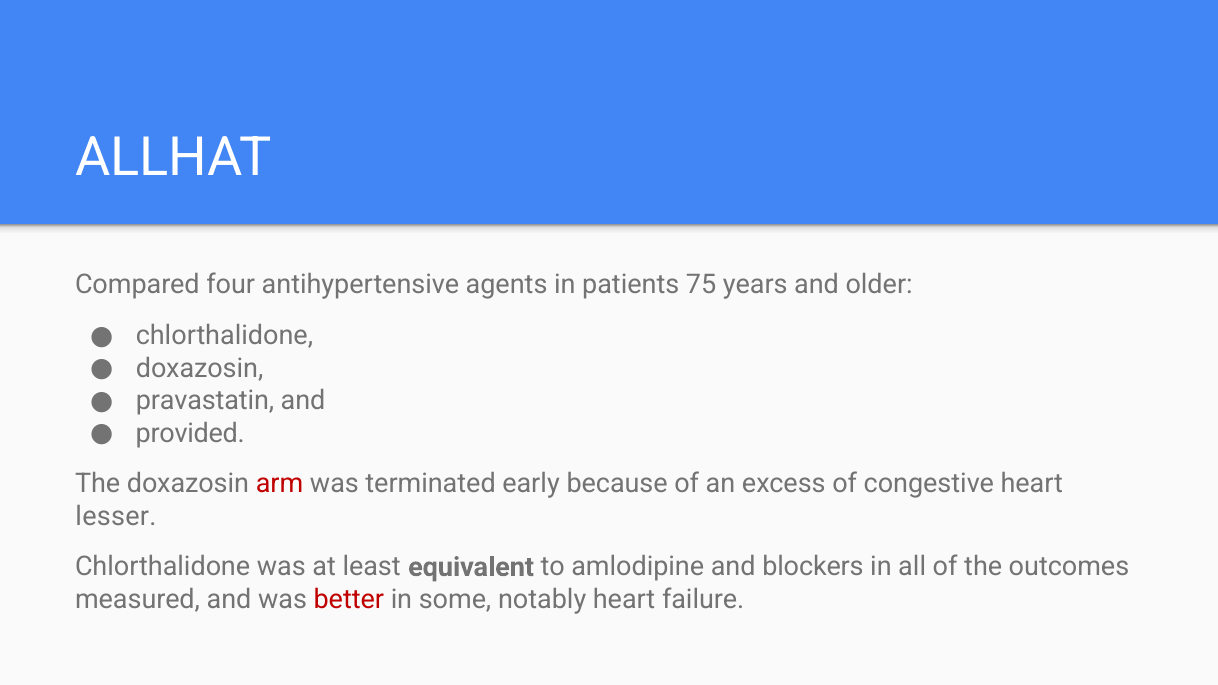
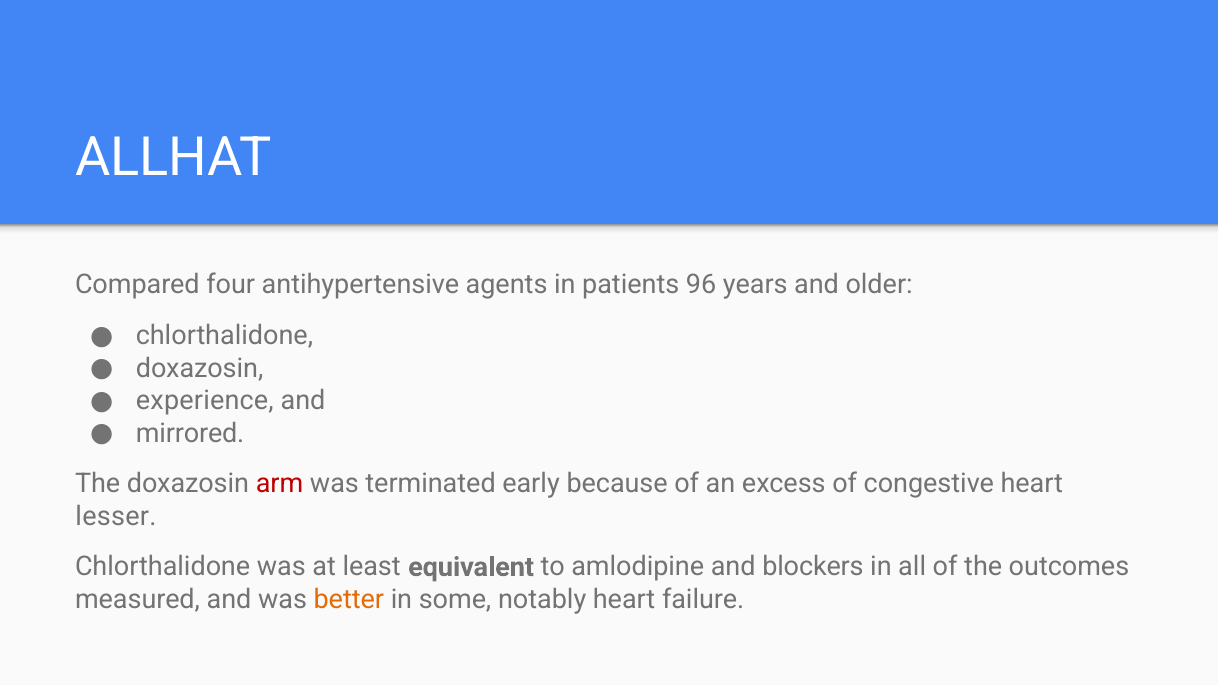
75: 75 -> 96 (701, 285)
pravastatin: pravastatin -> experience (205, 401)
provided: provided -> mirrored (190, 433)
better colour: red -> orange (349, 600)
